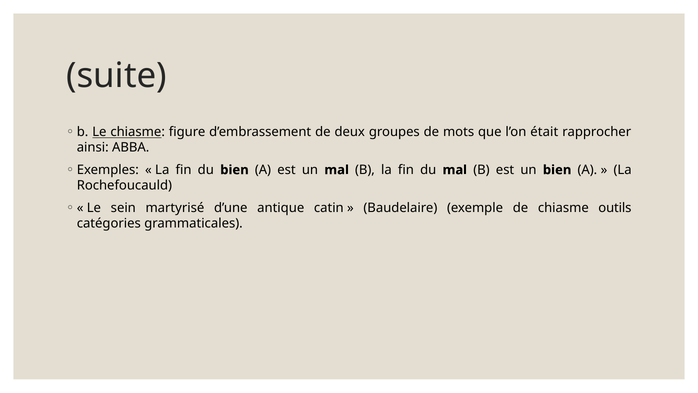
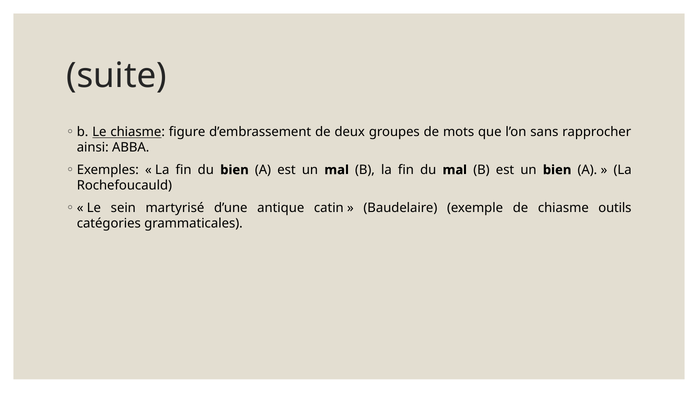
était: était -> sans (544, 132)
